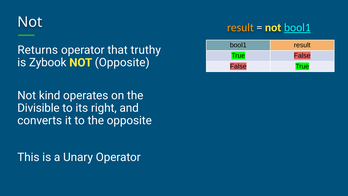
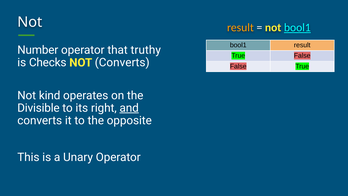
Returns: Returns -> Number (38, 50)
Zybook: Zybook -> Checks (48, 63)
NOT Opposite: Opposite -> Converts (122, 63)
and underline: none -> present (129, 108)
